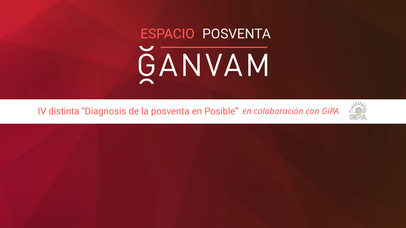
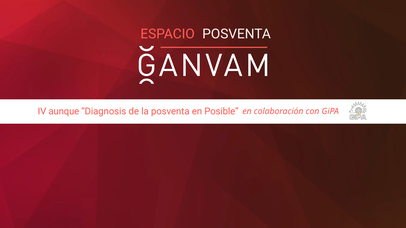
distinta: distinta -> aunque (64, 112)
